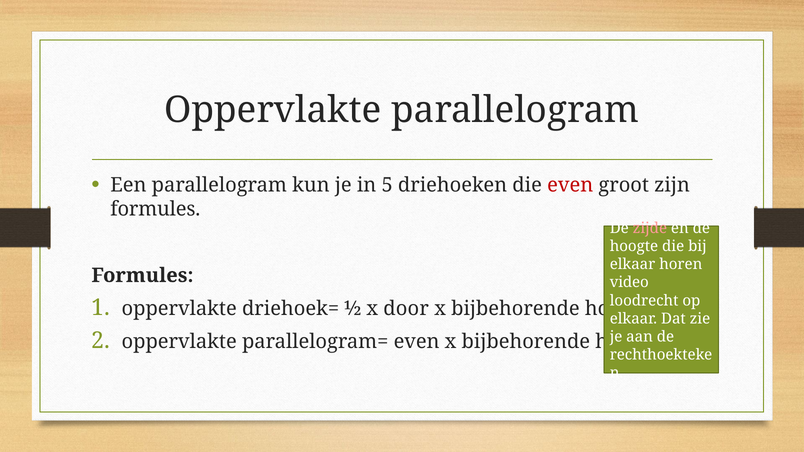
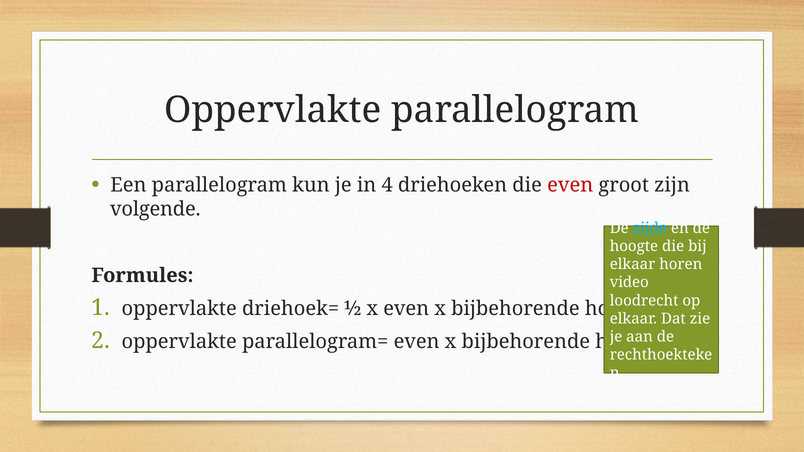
5: 5 -> 4 (387, 185)
formules: formules -> volgende (155, 209)
zijde colour: pink -> light blue (650, 228)
x door: door -> even (406, 309)
